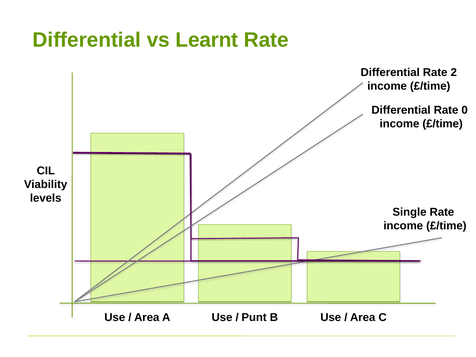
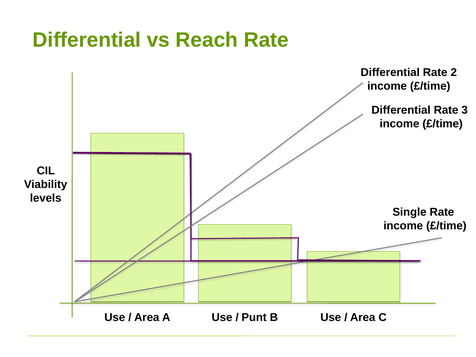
Learnt: Learnt -> Reach (207, 40)
0: 0 -> 3 (465, 110)
